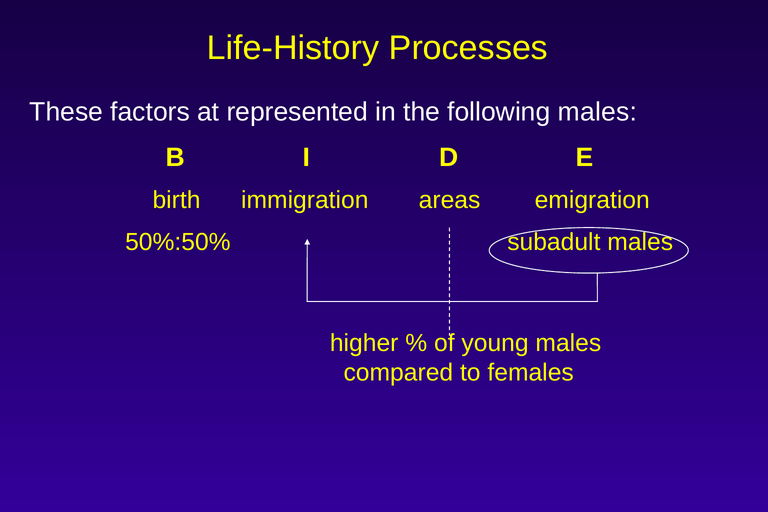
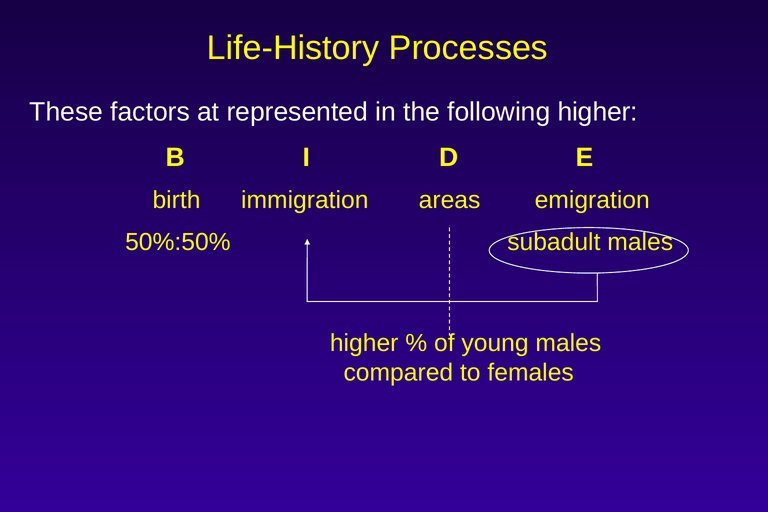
following males: males -> higher (598, 112)
